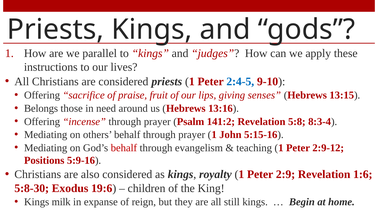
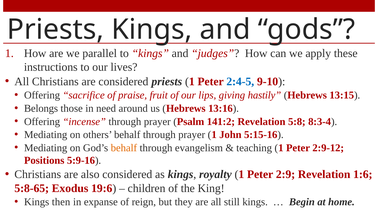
senses: senses -> hastily (264, 95)
behalf colour: red -> orange (124, 148)
5:8-30: 5:8-30 -> 5:8-65 (32, 188)
milk: milk -> then (61, 202)
